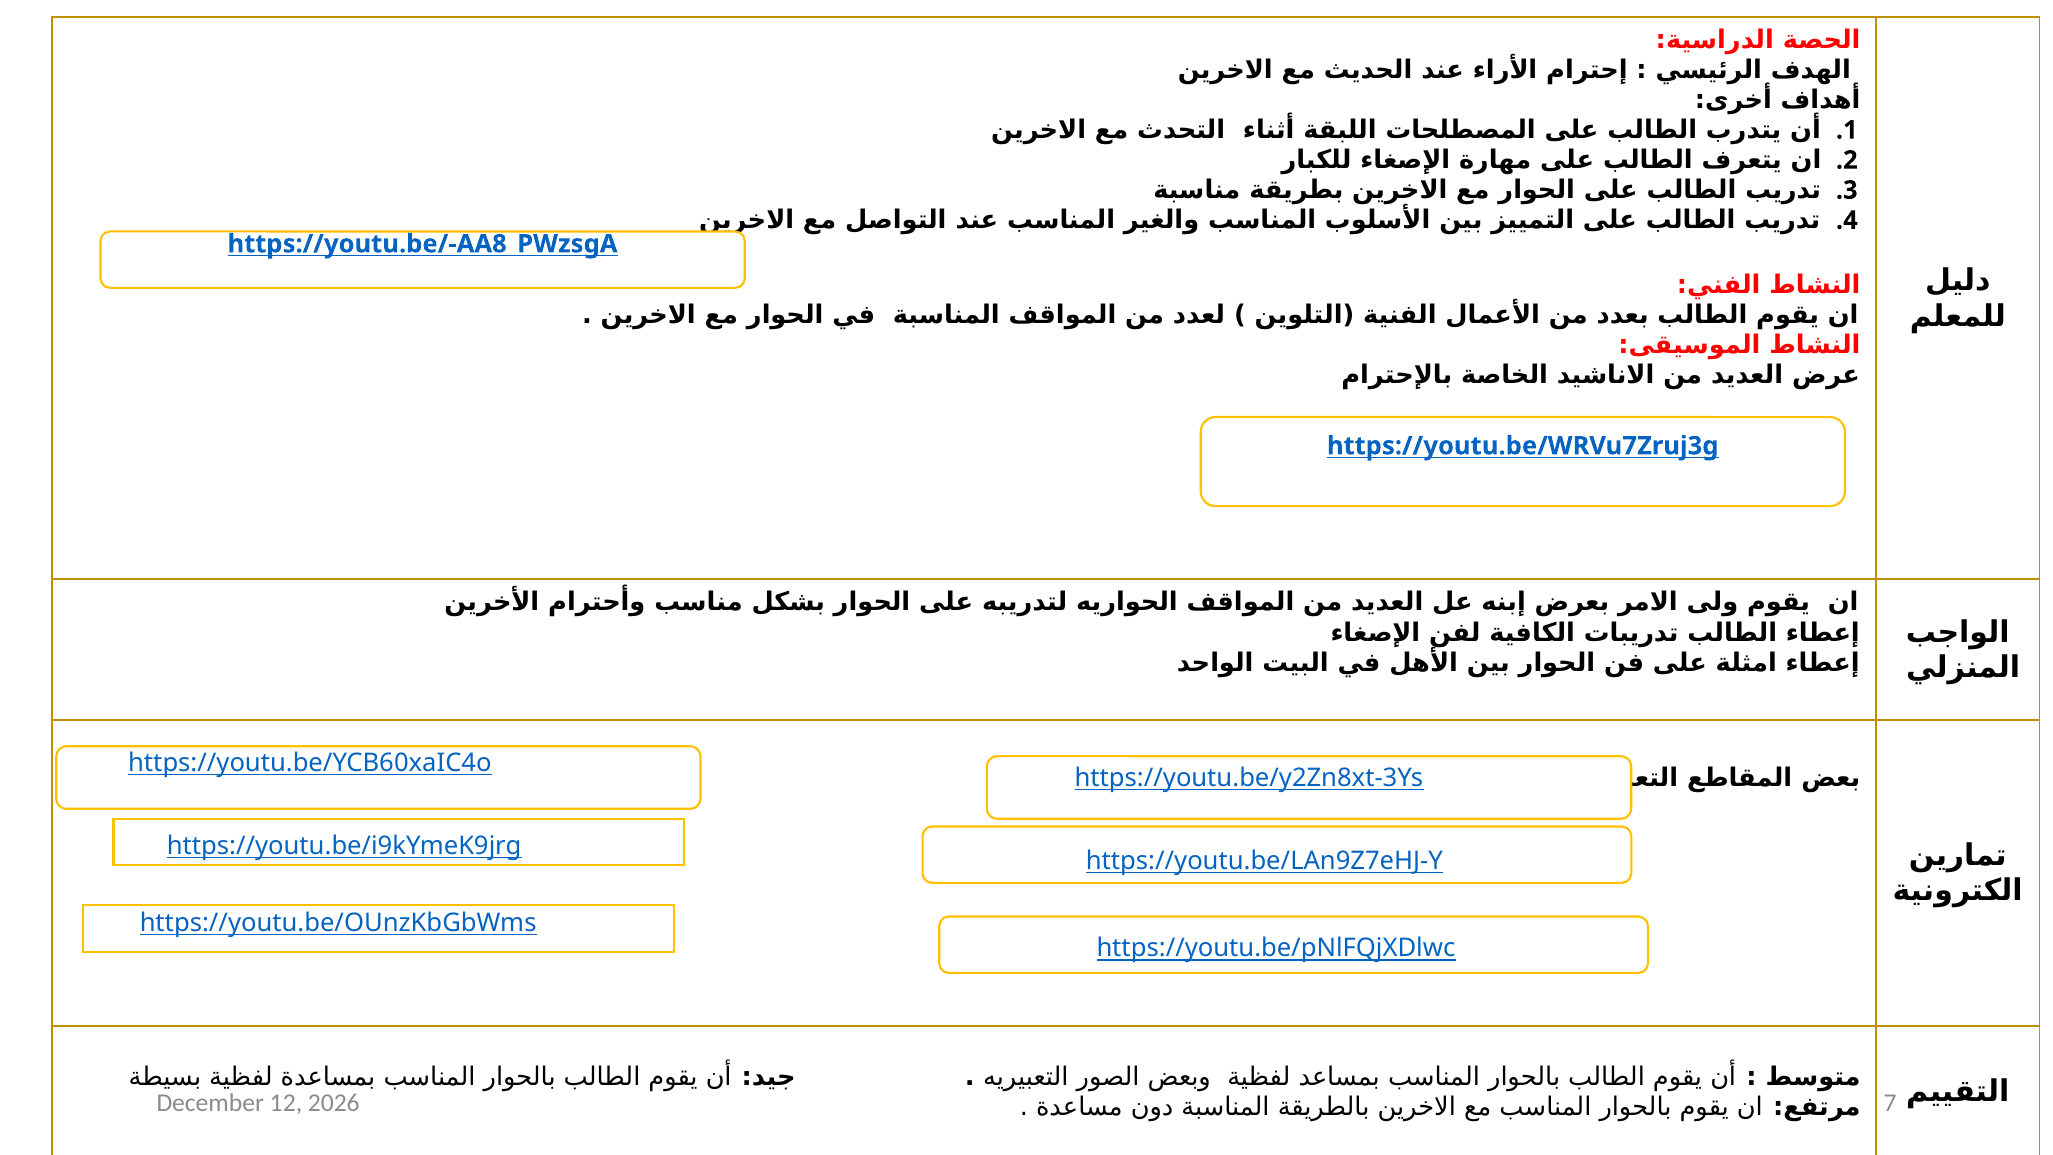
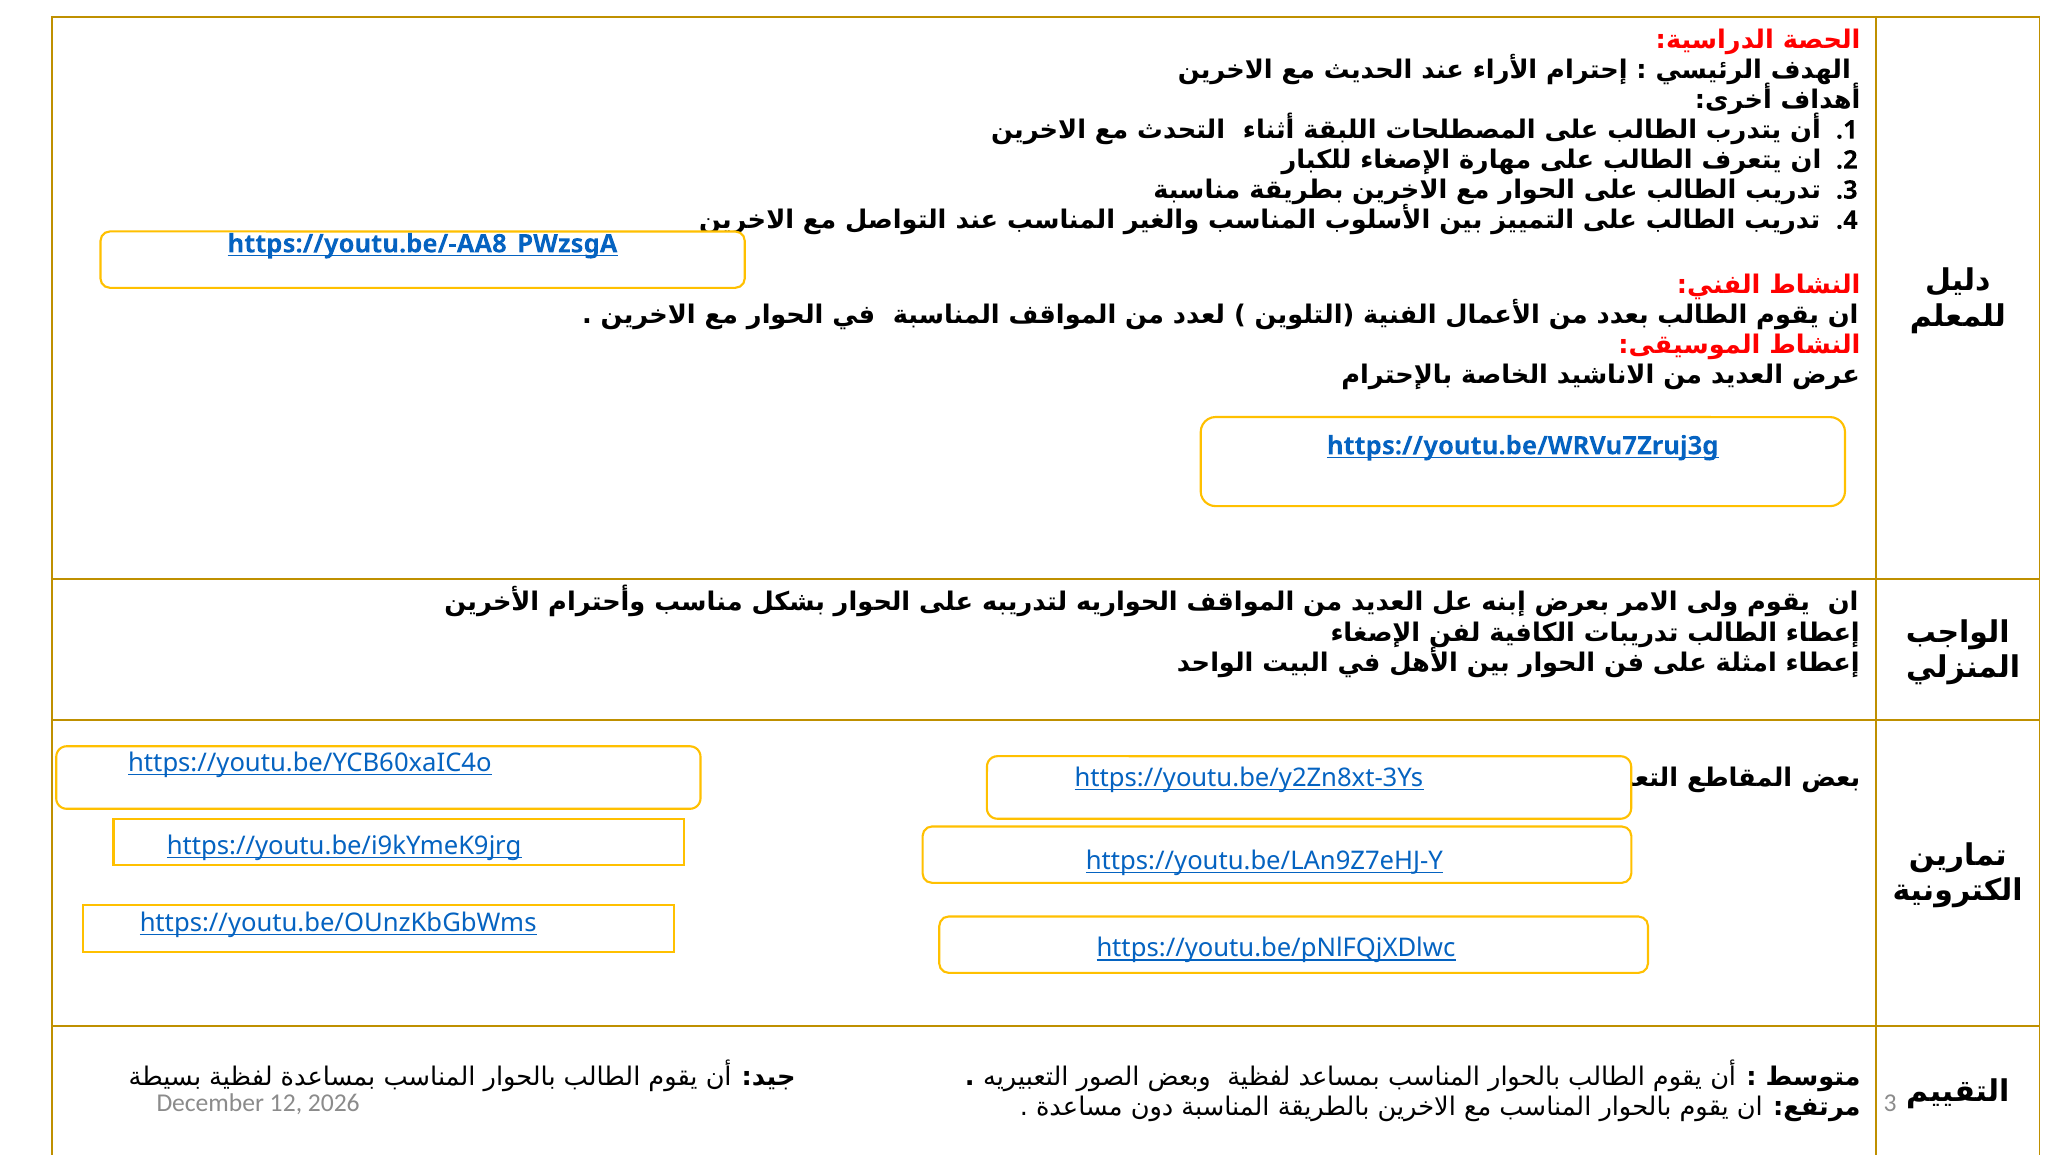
7: 7 -> 3 (1890, 1103)
